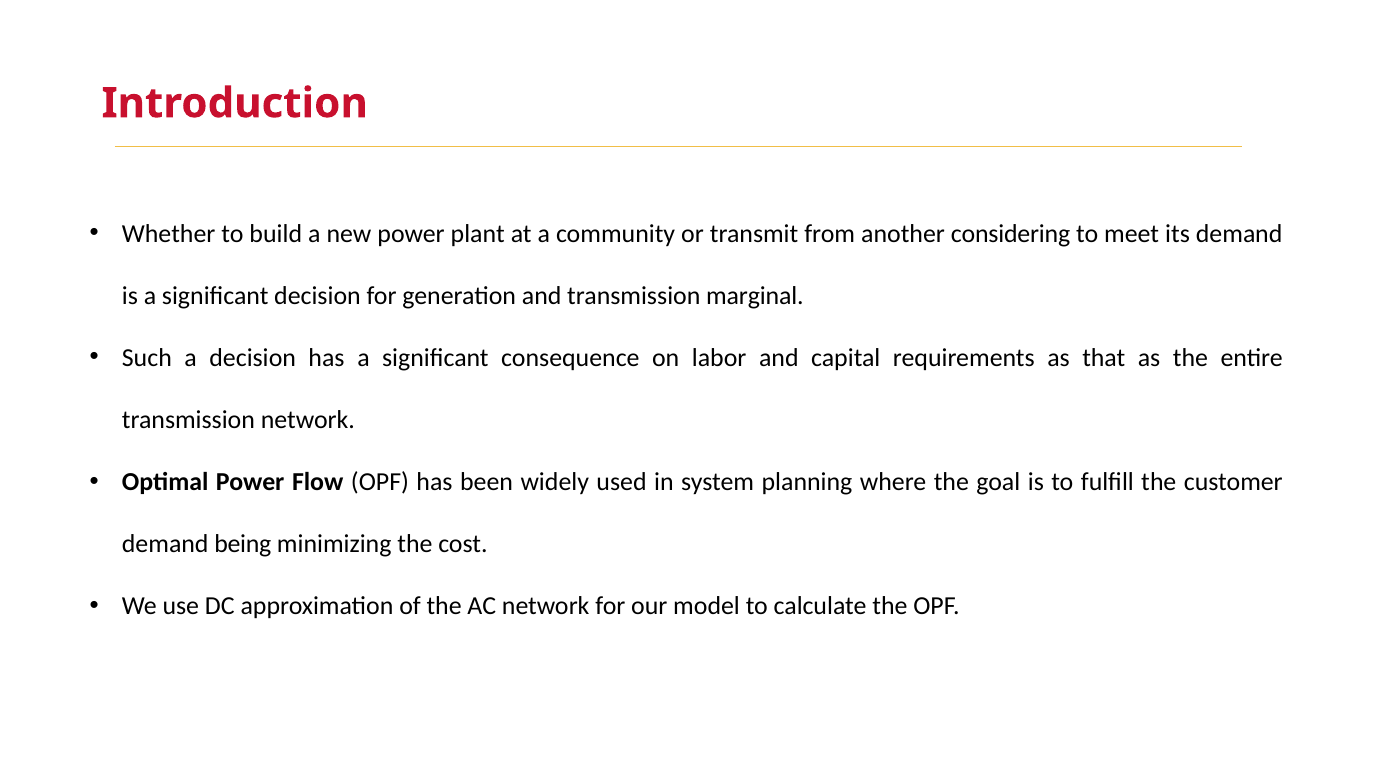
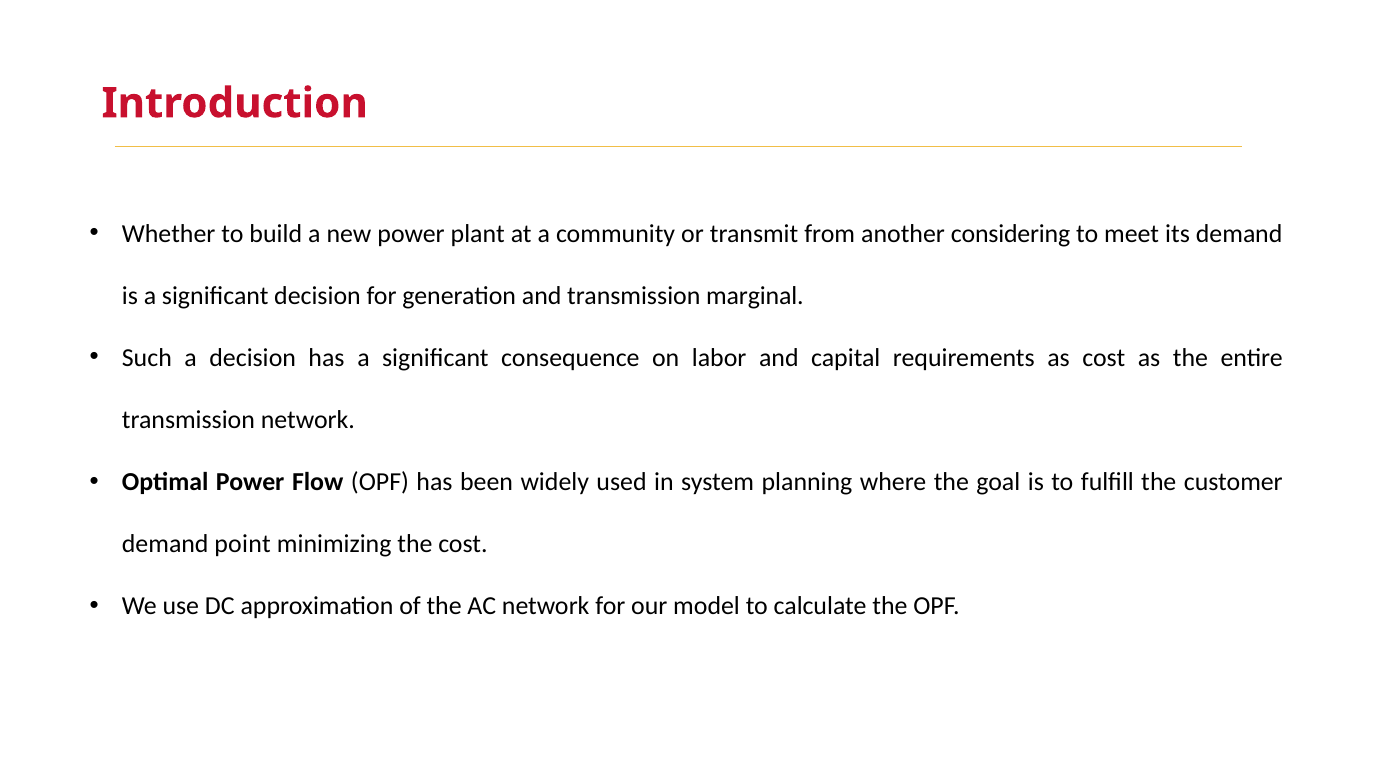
as that: that -> cost (1104, 358)
being: being -> point (243, 544)
